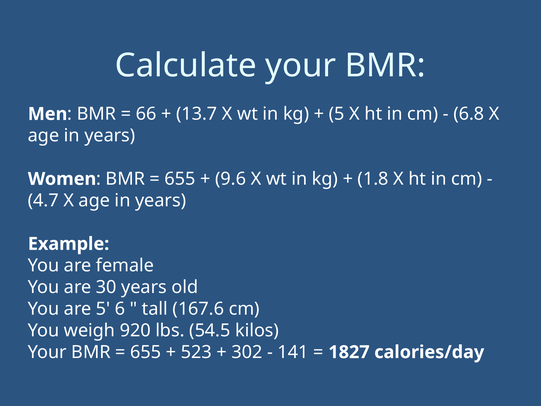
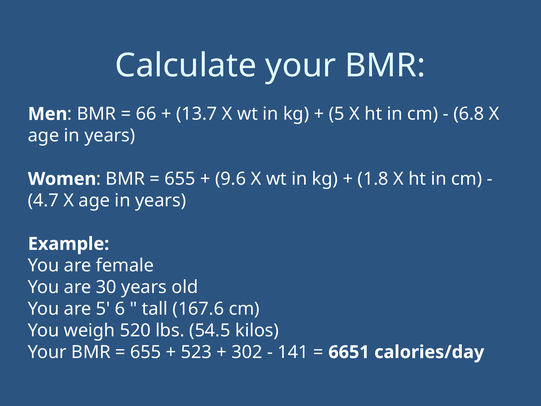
920: 920 -> 520 (135, 330)
1827: 1827 -> 6651 (349, 352)
